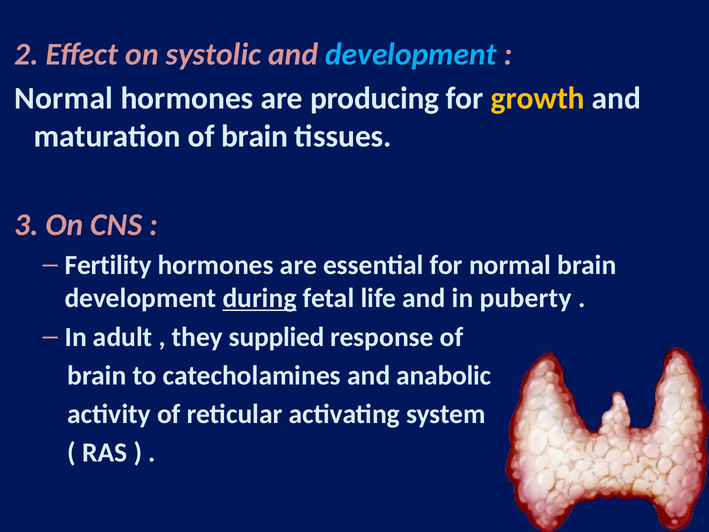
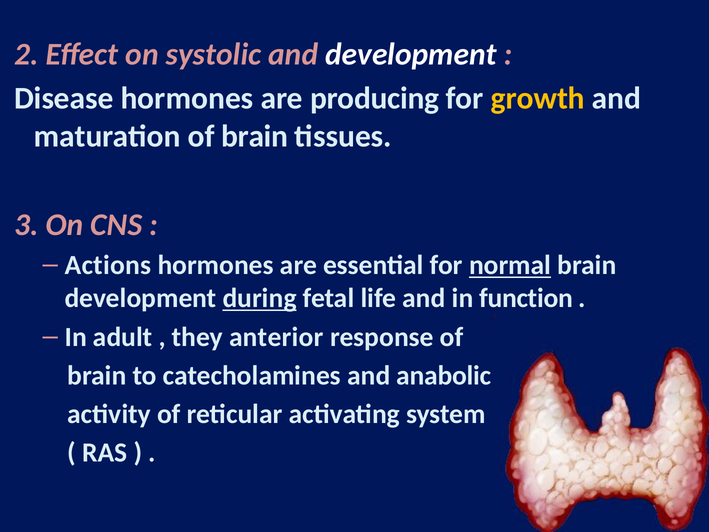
development colour: light blue -> white (411, 54)
Normal: Normal -> Disease (64, 98)
Fertility: Fertility -> Actions (108, 265)
normal underline: none -> present (510, 265)
puberty: puberty -> function (526, 298)
supplied: supplied -> anterior (276, 337)
